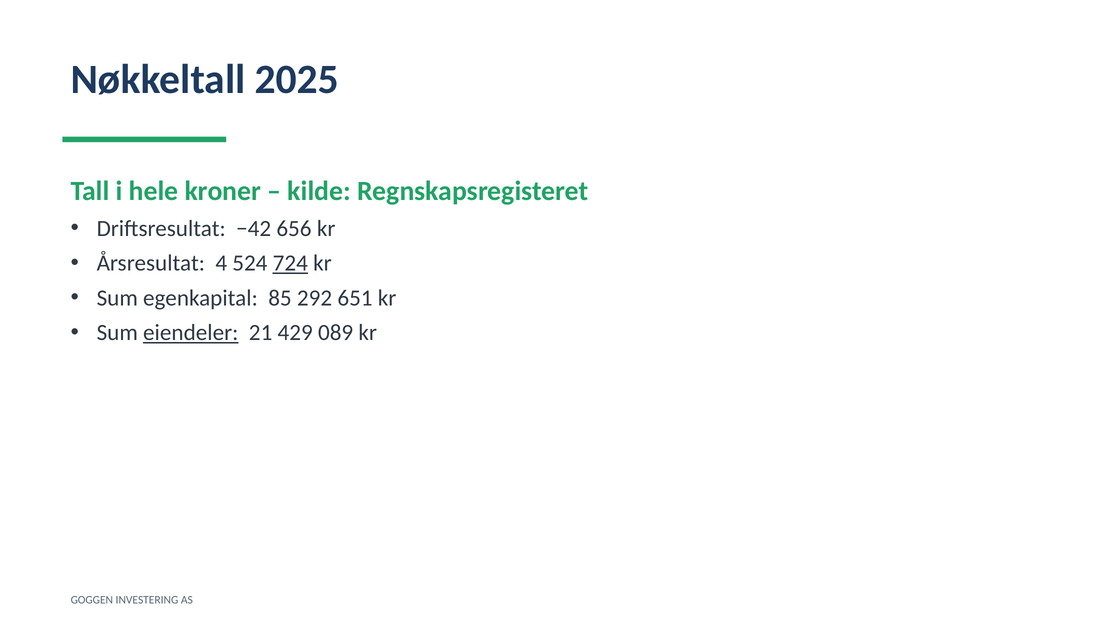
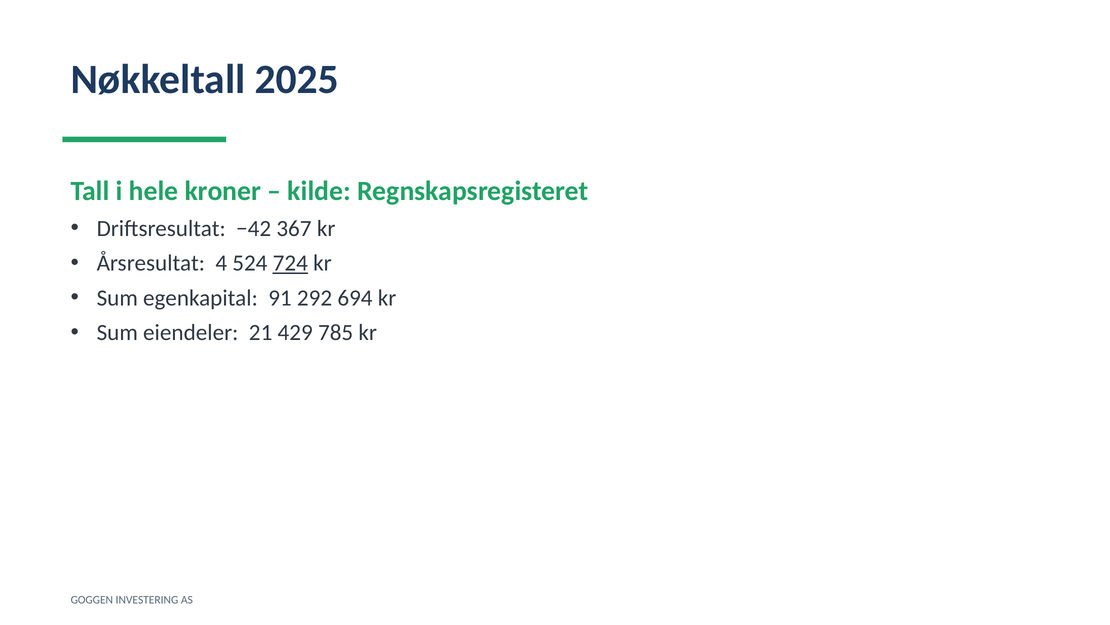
656: 656 -> 367 (294, 228)
85: 85 -> 91 (280, 298)
651: 651 -> 694 (355, 298)
eiendeler underline: present -> none (191, 332)
089: 089 -> 785 (336, 332)
